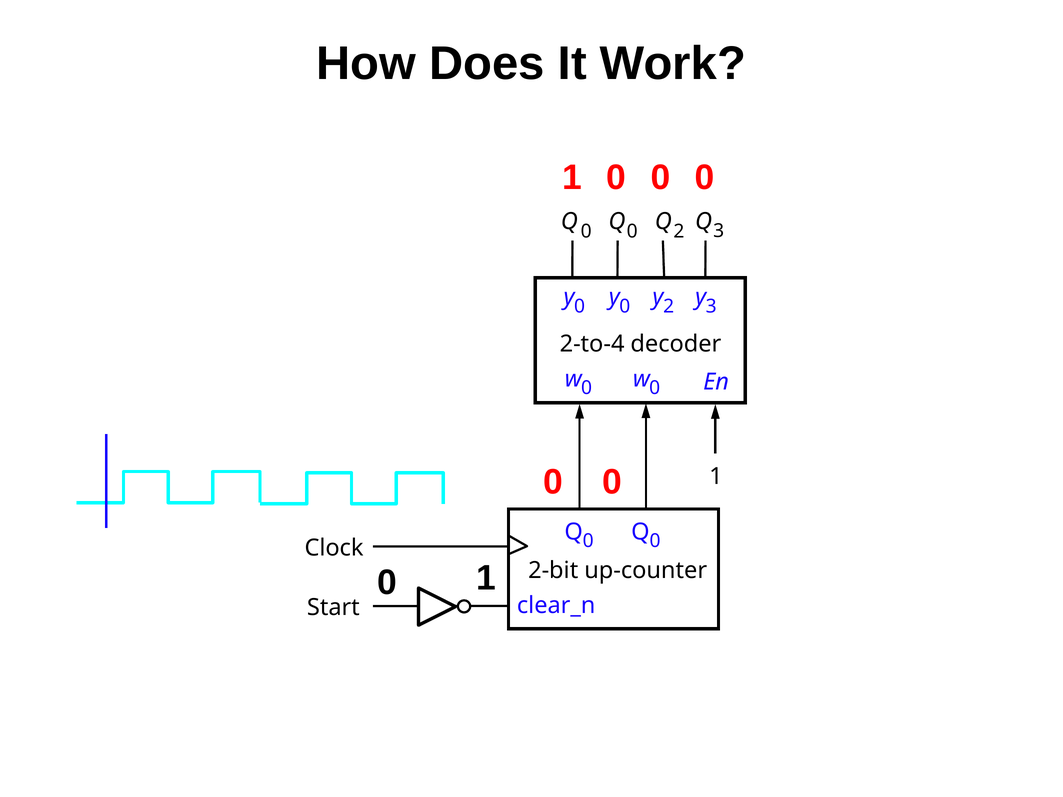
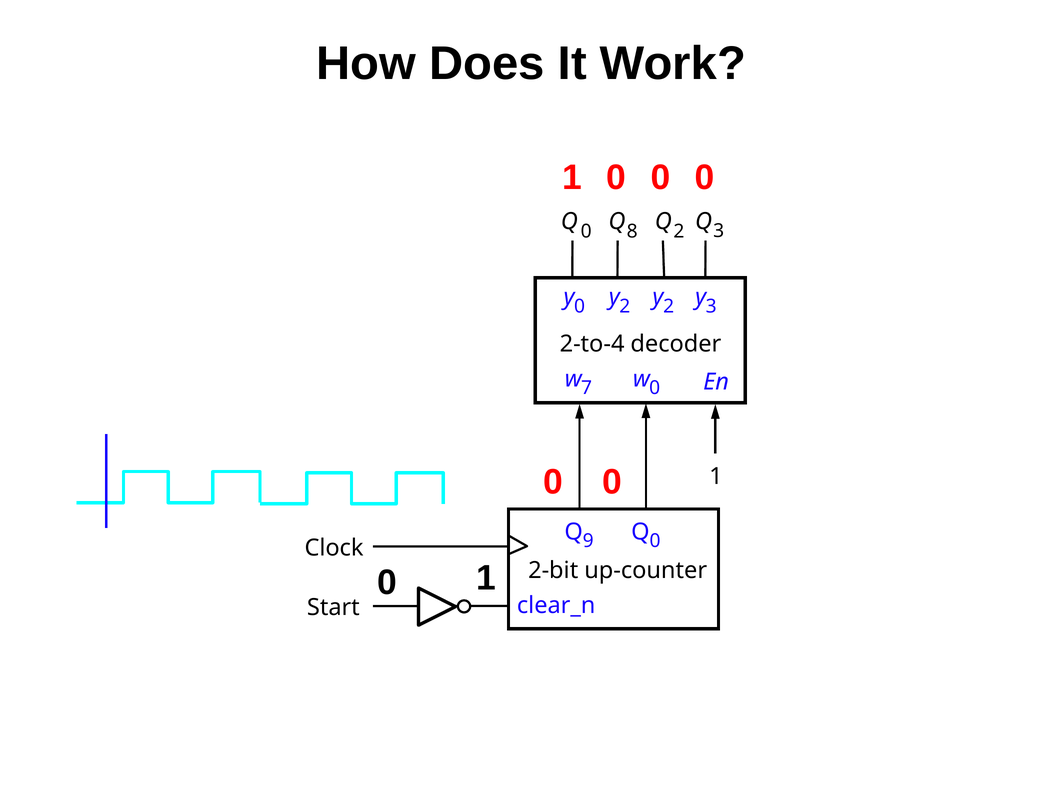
0: 0 -> 8 (632, 232)
0: 0 -> 2 (625, 306)
0: 0 -> 7 (587, 388)
0: 0 -> 9 (588, 541)
